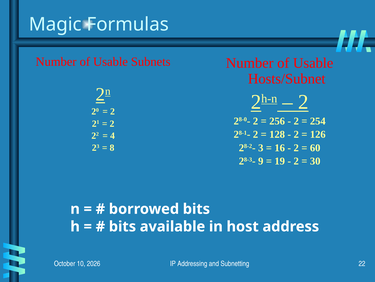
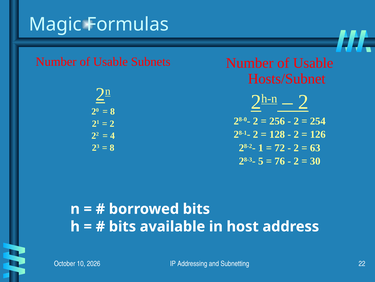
2: 2 -> 8 (112, 111)
3: 3 -> 1 (261, 147)
16: 16 -> 72 (280, 147)
60: 60 -> 63 (315, 147)
9: 9 -> 5 (261, 161)
19: 19 -> 76 (280, 161)
